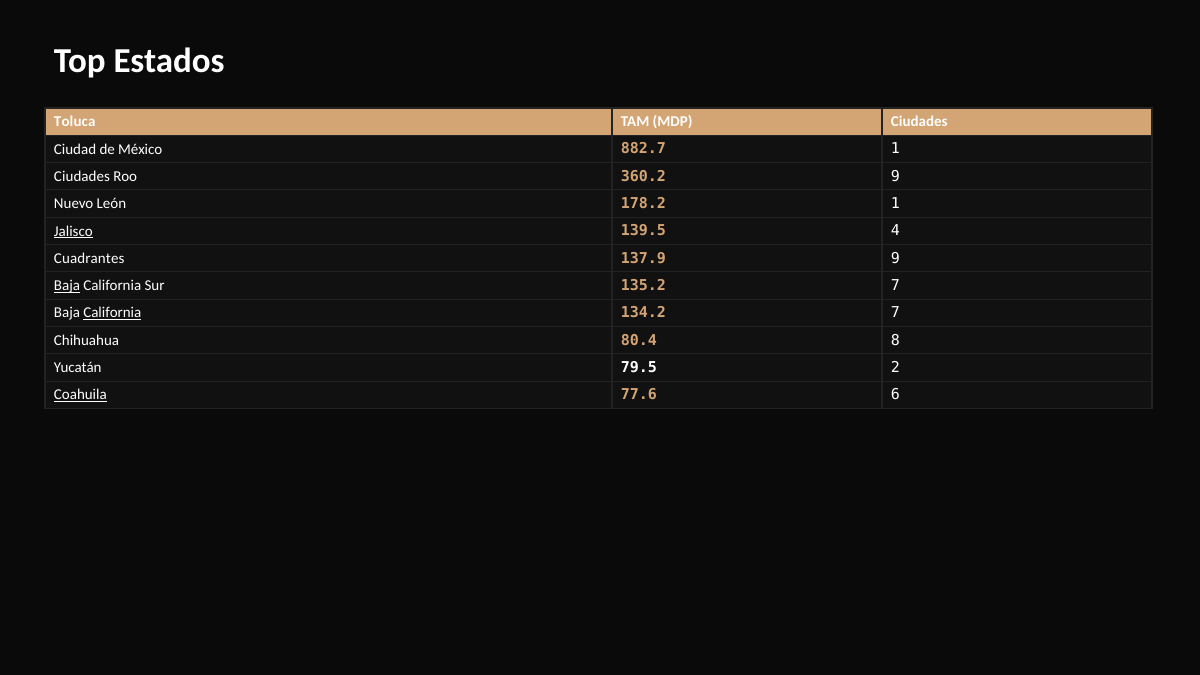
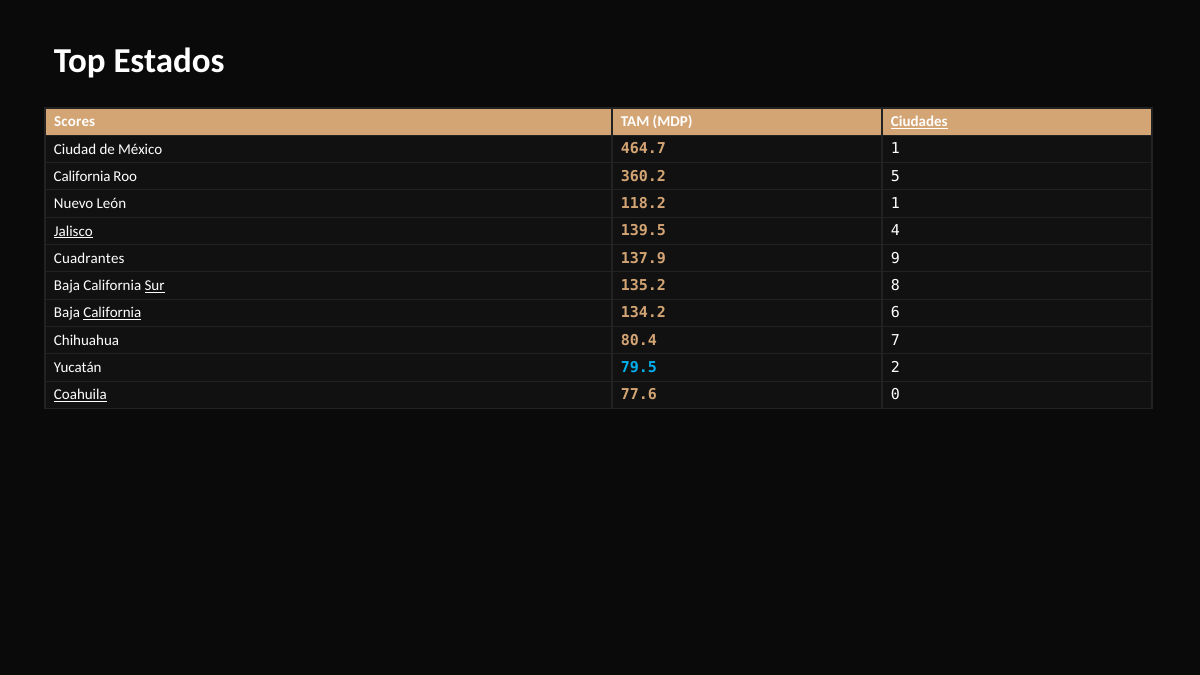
Toluca: Toluca -> Scores (75, 122)
Ciudades underline: none -> present (919, 122)
882.7: 882.7 -> 464.7 (644, 149)
Ciudades: Ciudades -> California (82, 176)
360.2 9: 9 -> 5 (896, 176)
178.2: 178.2 -> 118.2 (644, 203)
Baja underline: present -> none (67, 286)
Sur underline: none -> present (155, 286)
135.2 7: 7 -> 8 (896, 285)
134.2 7: 7 -> 6 (896, 313)
8: 8 -> 7 (896, 340)
79.5 colour: white -> light blue (639, 367)
6: 6 -> 0 (896, 395)
